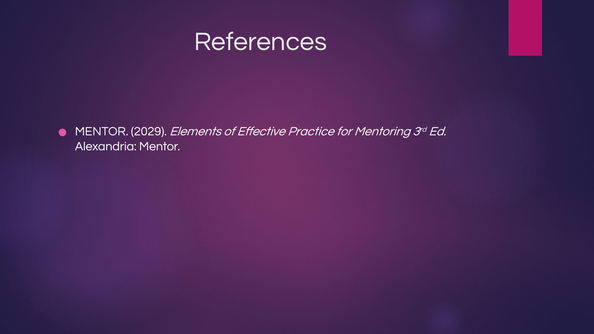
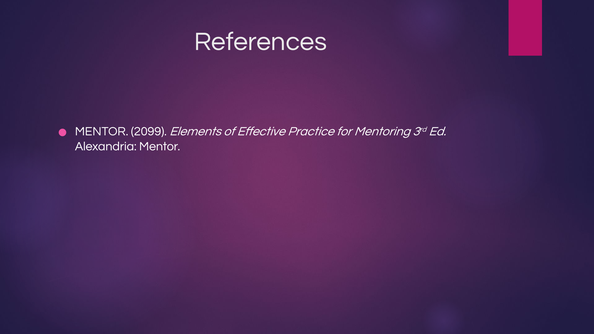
2029: 2029 -> 2099 (149, 132)
